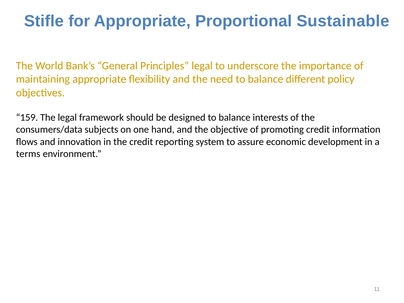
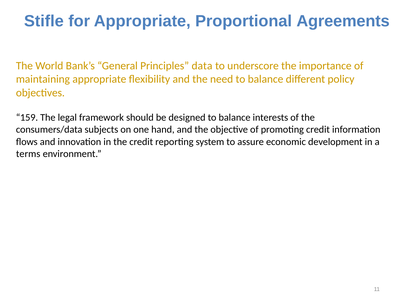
Sustainable: Sustainable -> Agreements (343, 21)
Principles legal: legal -> data (202, 66)
